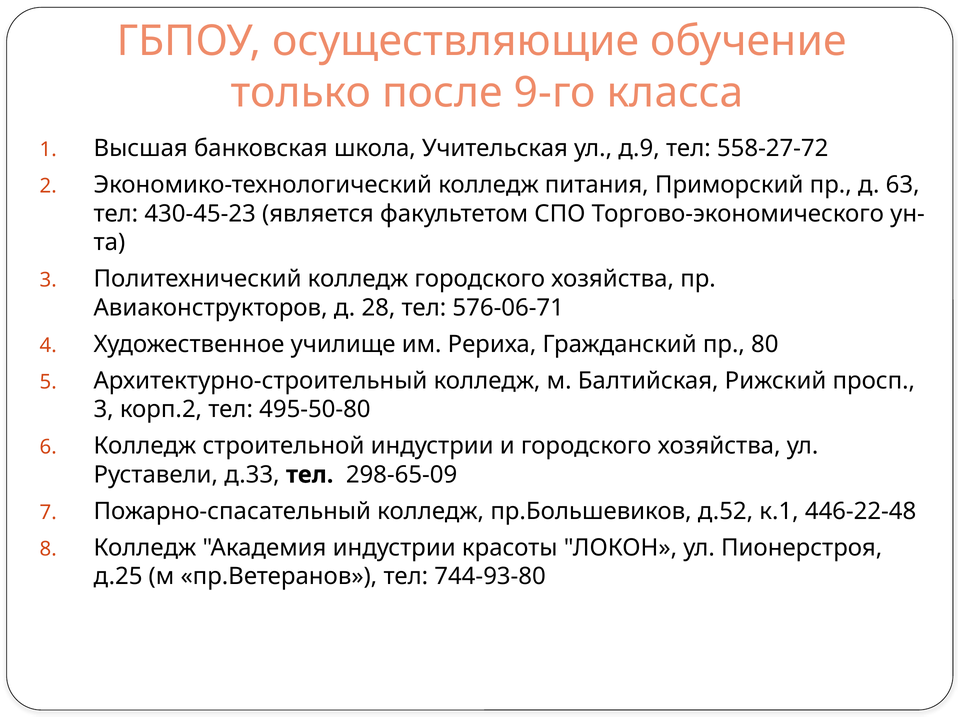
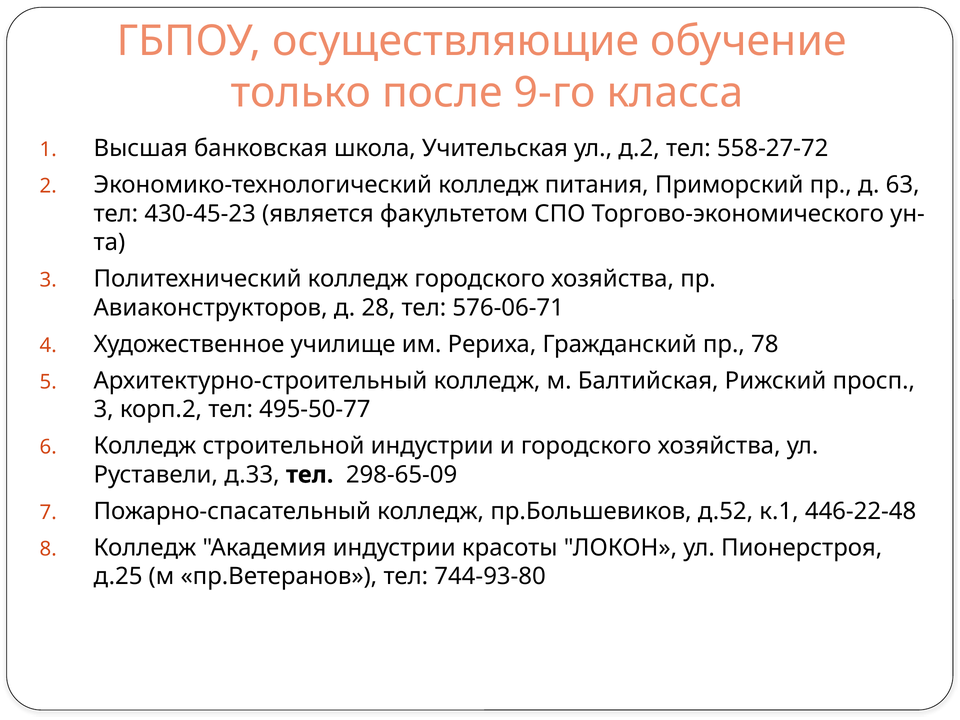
д.9: д.9 -> д.2 (639, 148)
80: 80 -> 78 (765, 344)
495-50-80: 495-50-80 -> 495-50-77 (315, 409)
